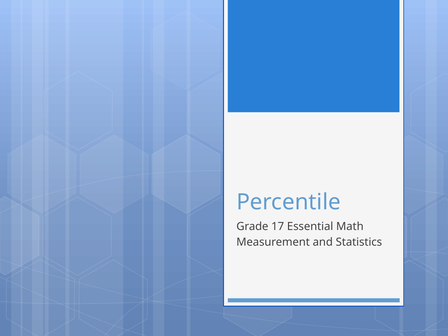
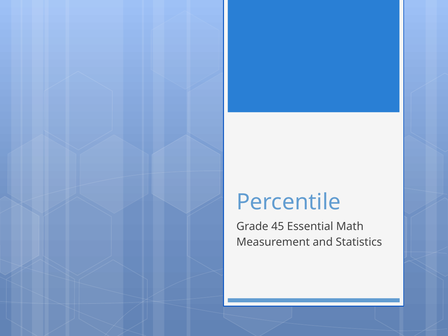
17: 17 -> 45 (278, 226)
